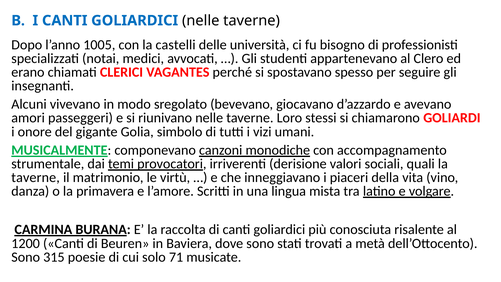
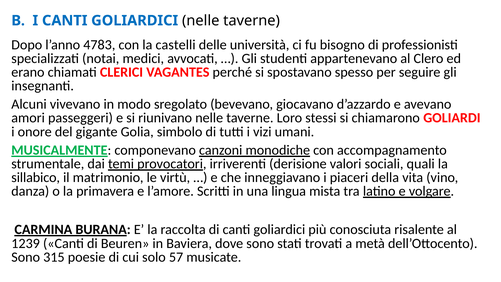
1005: 1005 -> 4783 (99, 45)
taverne: taverne -> sillabico (36, 177)
1200: 1200 -> 1239 (26, 243)
71: 71 -> 57 (176, 257)
